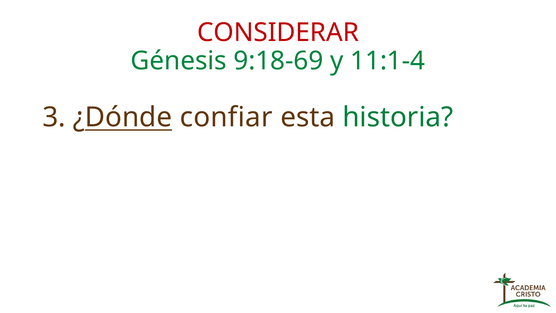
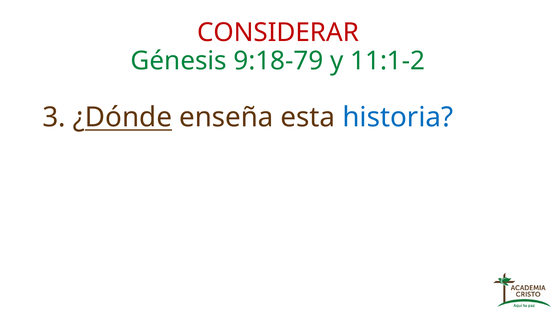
9:18-69: 9:18-69 -> 9:18-79 (278, 61)
11:1-4: 11:1-4 -> 11:1-2 (388, 61)
confiar: confiar -> enseña (226, 117)
historia colour: green -> blue (398, 117)
